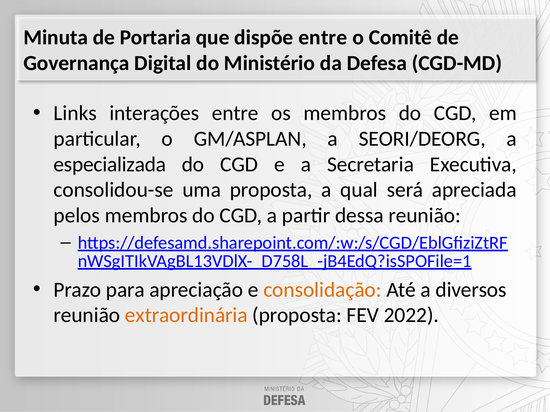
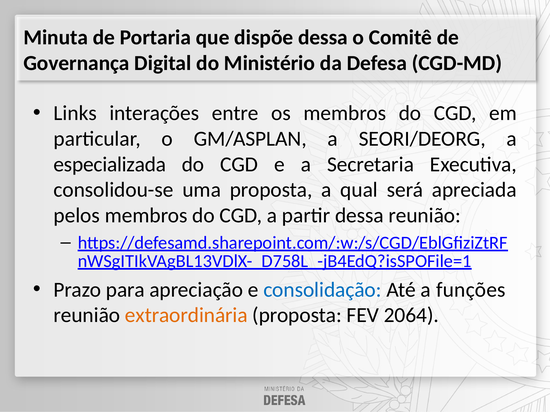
dispõe entre: entre -> dessa (323, 37)
consolidação colour: orange -> blue (322, 290)
diversos: diversos -> funções (471, 290)
2022: 2022 -> 2064 (411, 316)
